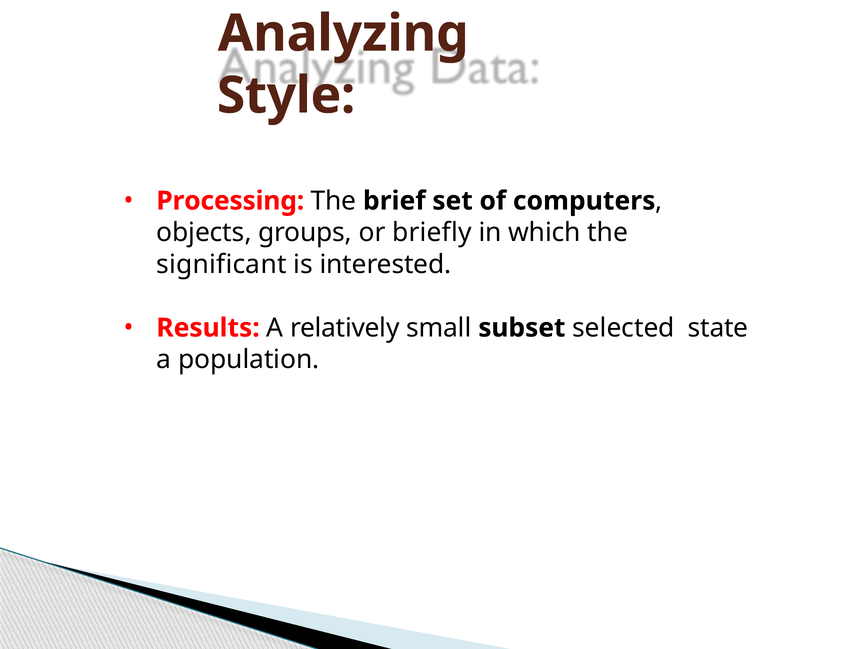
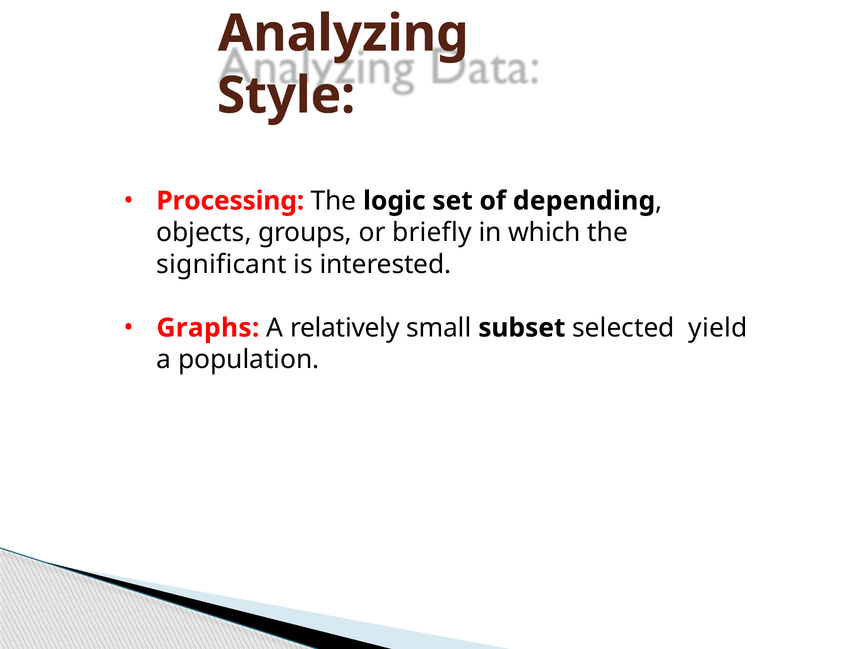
brief: brief -> logic (394, 201)
computers: computers -> depending (584, 201)
Results: Results -> Graphs (208, 328)
state: state -> yield (718, 328)
